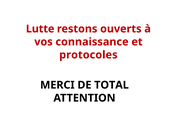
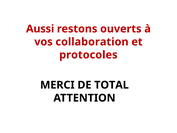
Lutte: Lutte -> Aussi (40, 29)
connaissance: connaissance -> collaboration (92, 42)
